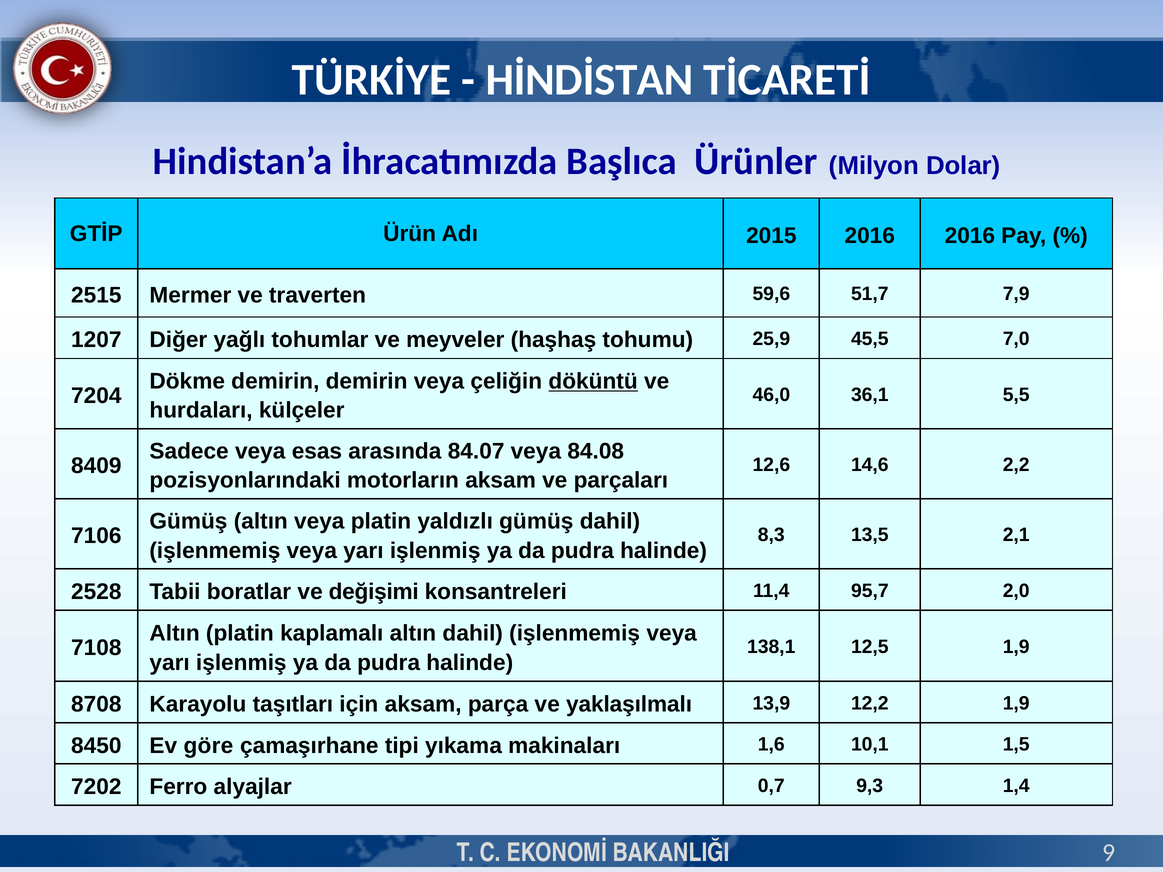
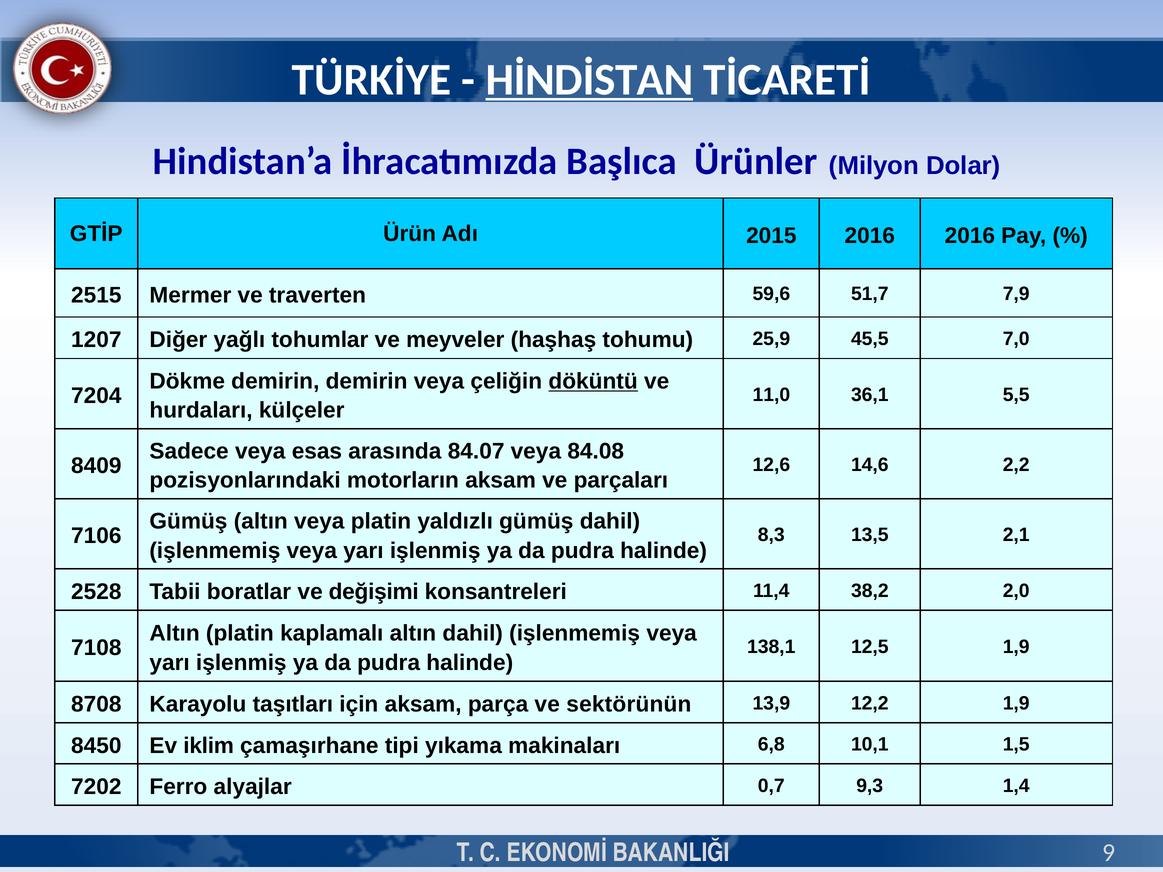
HİNDİSTAN underline: none -> present (590, 80)
46,0: 46,0 -> 11,0 (771, 395)
95,7: 95,7 -> 38,2 (870, 591)
yaklaşılmalı: yaklaşılmalı -> sektörünün (629, 704)
göre: göre -> iklim (209, 746)
1,6: 1,6 -> 6,8 (771, 745)
